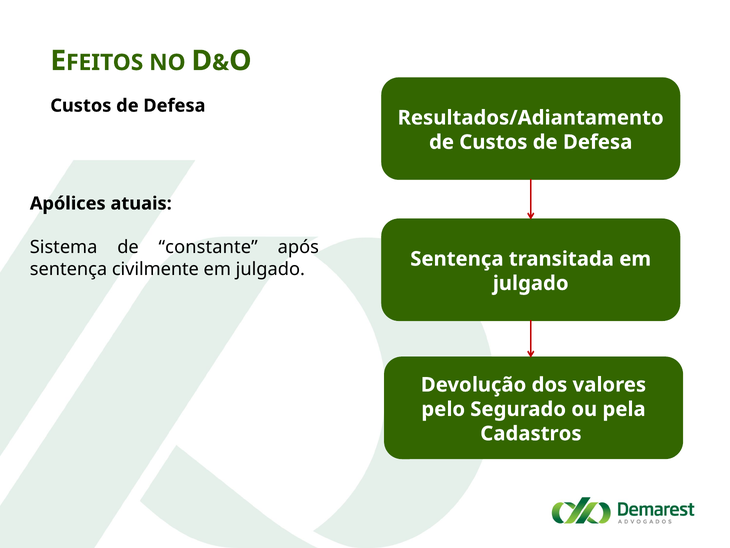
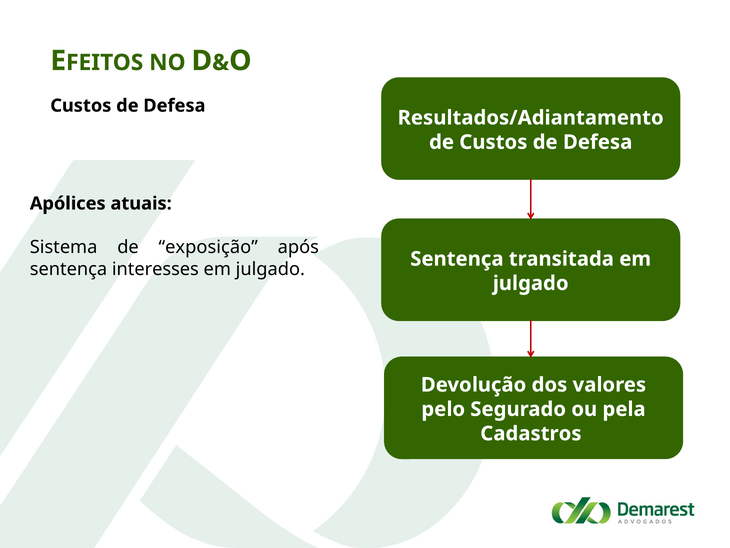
constante: constante -> exposição (208, 247)
civilmente: civilmente -> interesses (155, 269)
